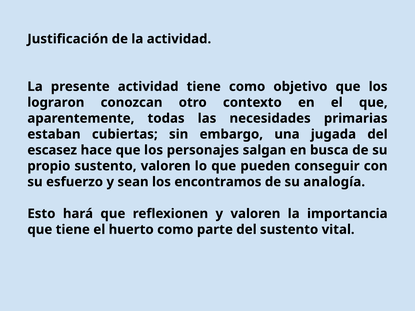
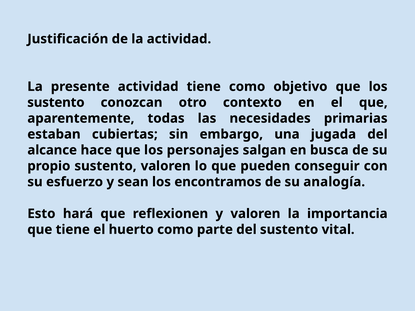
lograron: lograron -> sustento (56, 103)
escasez: escasez -> alcance (52, 150)
